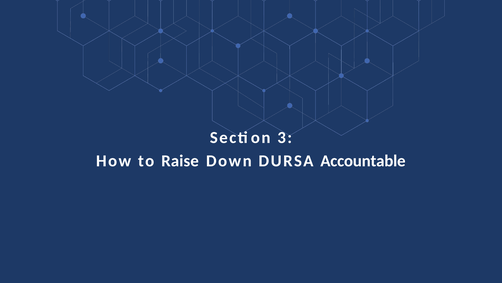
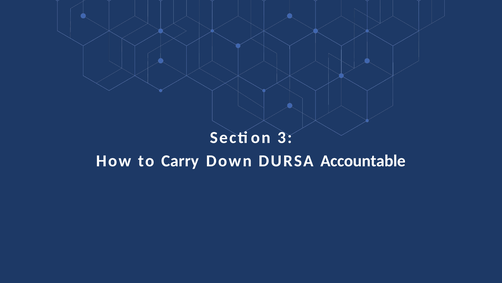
Raise: Raise -> Carry (180, 161)
